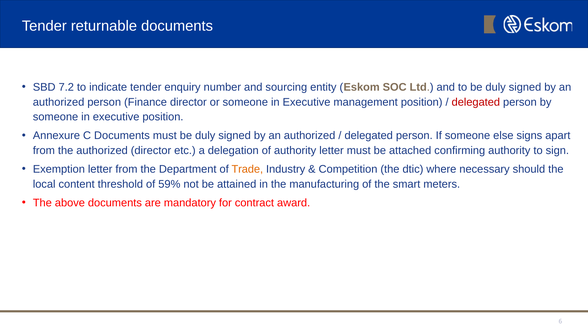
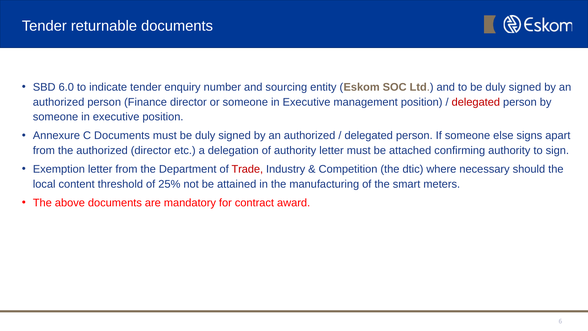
7.2: 7.2 -> 6.0 (66, 87)
Trade colour: orange -> red (247, 169)
59%: 59% -> 25% (169, 184)
